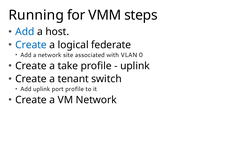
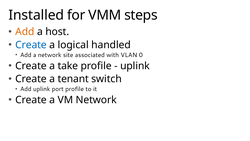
Running: Running -> Installed (36, 15)
Add colour: blue -> orange (25, 32)
federate: federate -> handled (111, 45)
